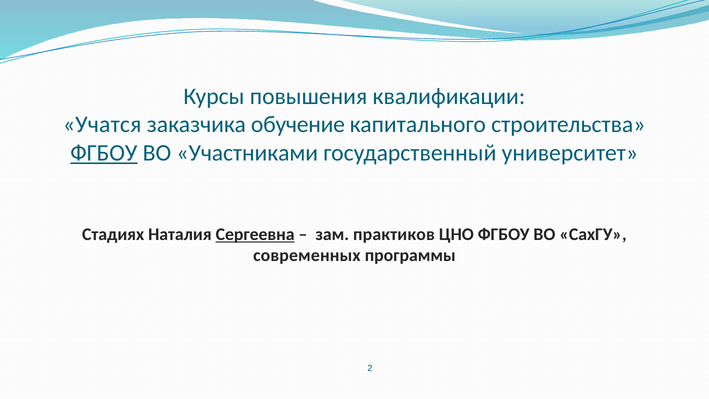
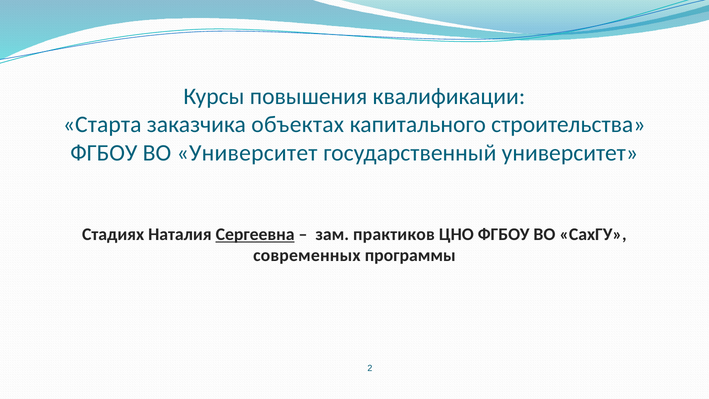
Учатся: Учатся -> Старта (102, 125)
обучение: обучение -> объектах (298, 125)
ФГБОУ underline: present -> none (104, 153)
ВО Участниками: Участниками -> Университет (247, 153)
